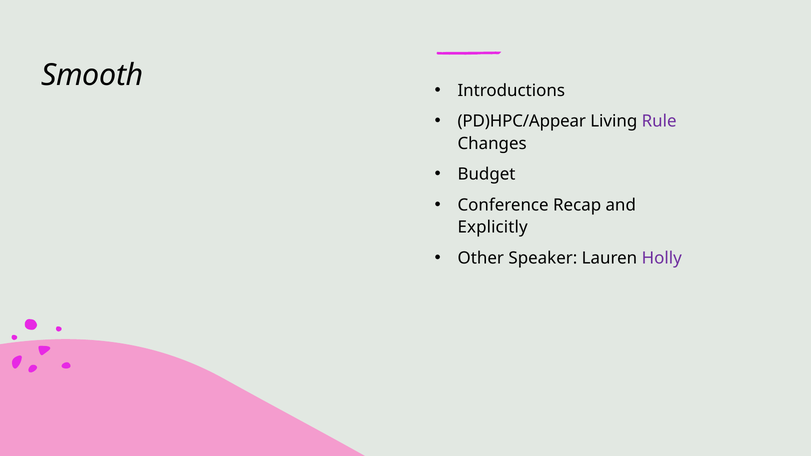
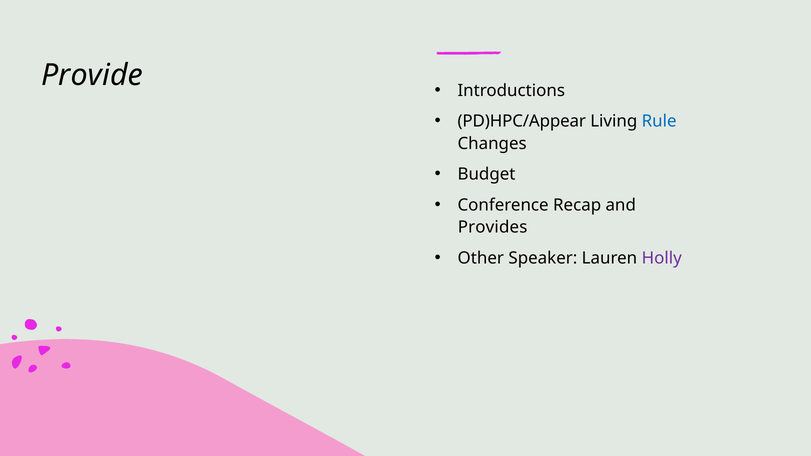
Smooth: Smooth -> Provide (92, 75)
Rule colour: purple -> blue (659, 121)
Explicitly: Explicitly -> Provides (493, 227)
